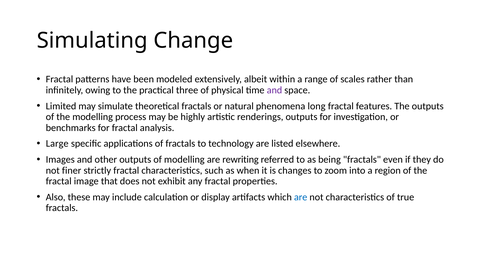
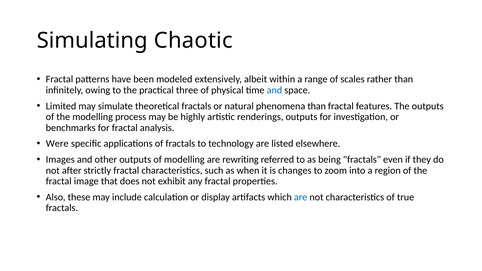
Change: Change -> Chaotic (193, 40)
and colour: purple -> blue (274, 90)
phenomena long: long -> than (317, 106)
Large: Large -> Were (57, 144)
finer: finer -> after (72, 170)
